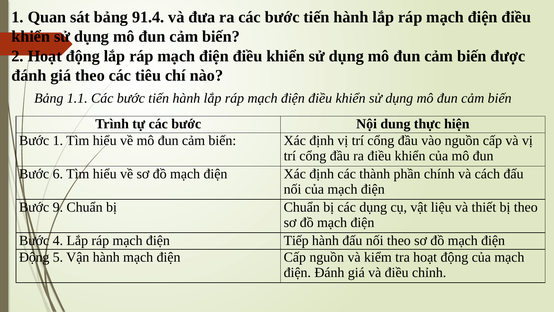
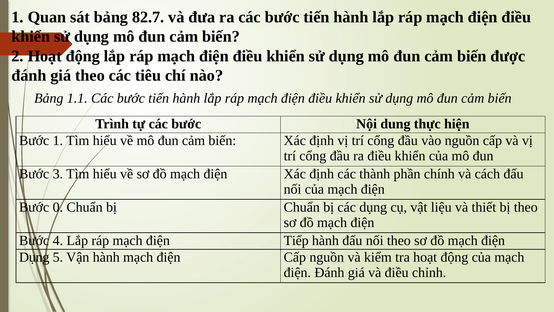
91.4: 91.4 -> 82.7 (148, 17)
6: 6 -> 3 (58, 174)
9: 9 -> 0 (58, 207)
Động: Động -> Dụng (34, 257)
